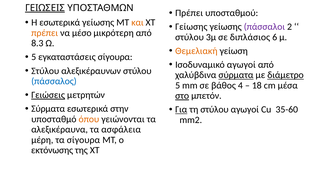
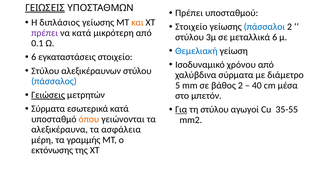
Η εσωτερικά: εσωτερικά -> διπλάσιος (60, 23)
Γείωσης: Γείωσης -> Στοιχείο (191, 27)
πάσσαλοι colour: purple -> blue (264, 27)
πρέπει colour: orange -> purple (45, 33)
να μέσο: μέσο -> κατά (82, 33)
διπλάσιος: διπλάσιος -> μεταλλικά (250, 37)
8.3: 8.3 -> 0.1 (37, 43)
Θεμελιακή colour: orange -> blue (196, 51)
5: 5 -> 6 (34, 57)
εγκαταστάσεις σίγουρα: σίγουρα -> στοιχείο (115, 57)
Ισοδυναμικό αγωγοί: αγωγοί -> χρόνου (241, 65)
σύρματα underline: present -> none (236, 75)
διάμετρο underline: present -> none (286, 75)
βάθος 4: 4 -> 2 (240, 85)
18: 18 -> 40 (257, 85)
στο underline: present -> none (182, 96)
εσωτερικά στην: στην -> κατά (119, 109)
35-60: 35-60 -> 35-55 (287, 110)
τα σίγουρα: σίγουρα -> γραμμής (84, 140)
